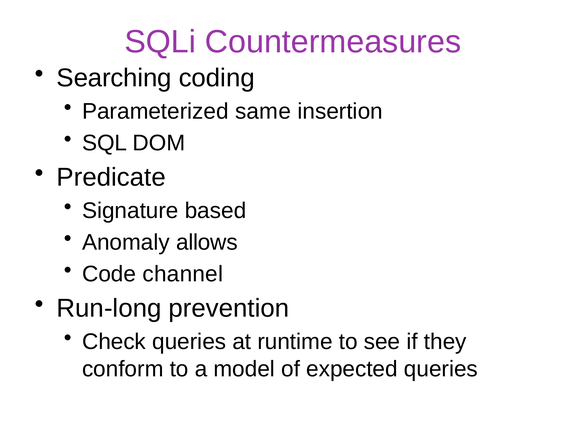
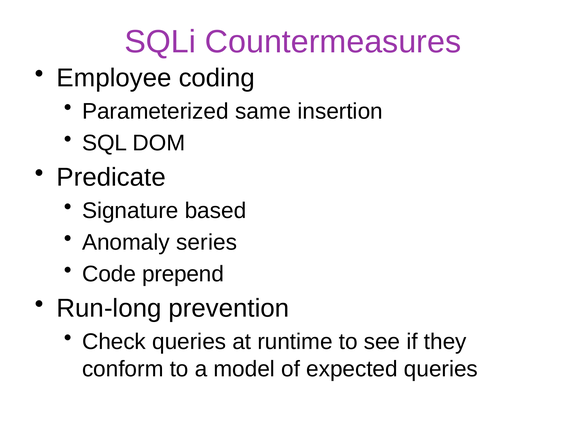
Searching: Searching -> Employee (114, 78)
allows: allows -> series (207, 242)
channel: channel -> prepend (183, 274)
